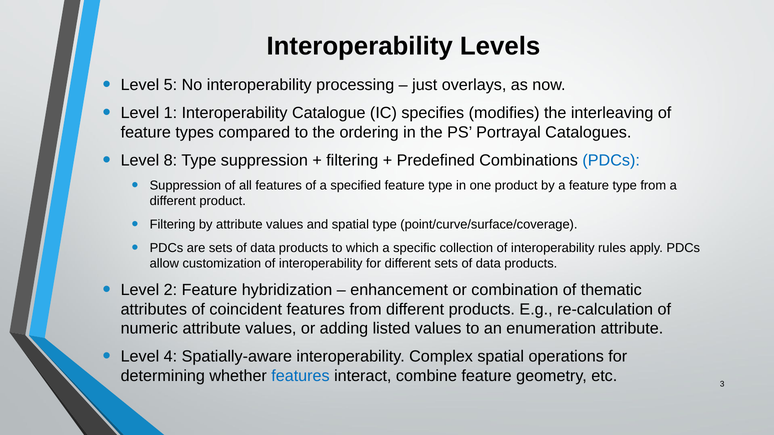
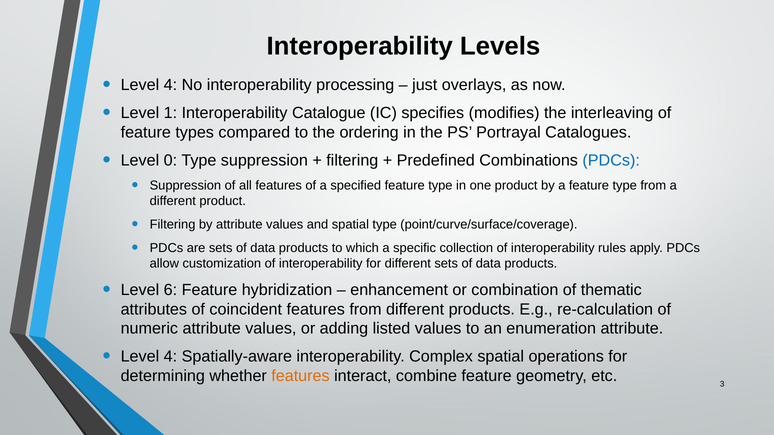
5: 5 -> 4 (170, 85)
8: 8 -> 0 (170, 160)
2: 2 -> 6 (170, 290)
features colour: blue -> orange (300, 376)
